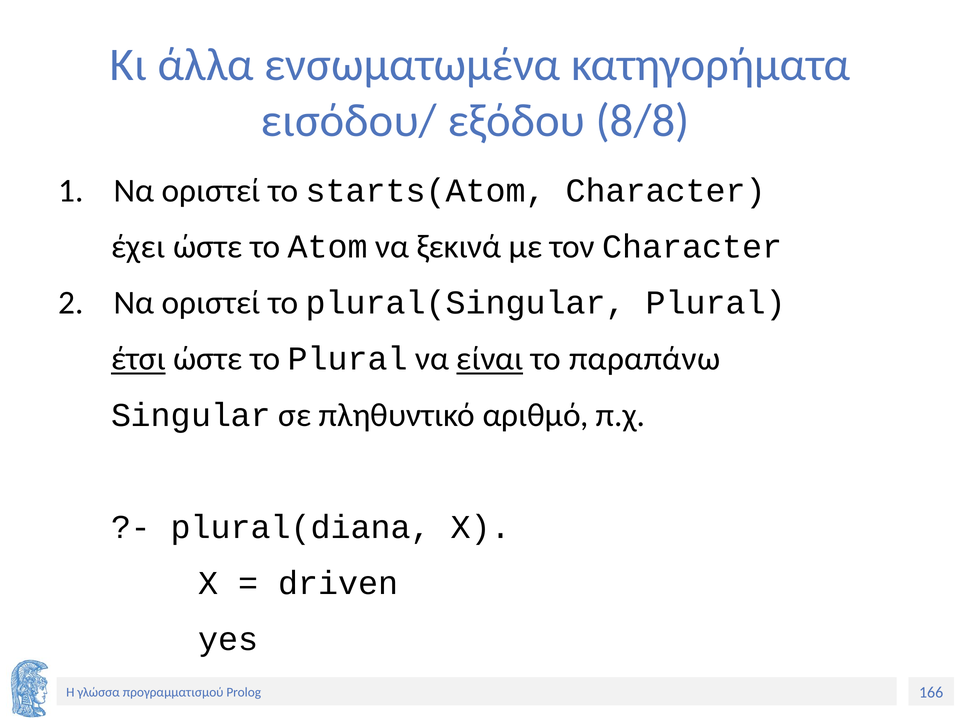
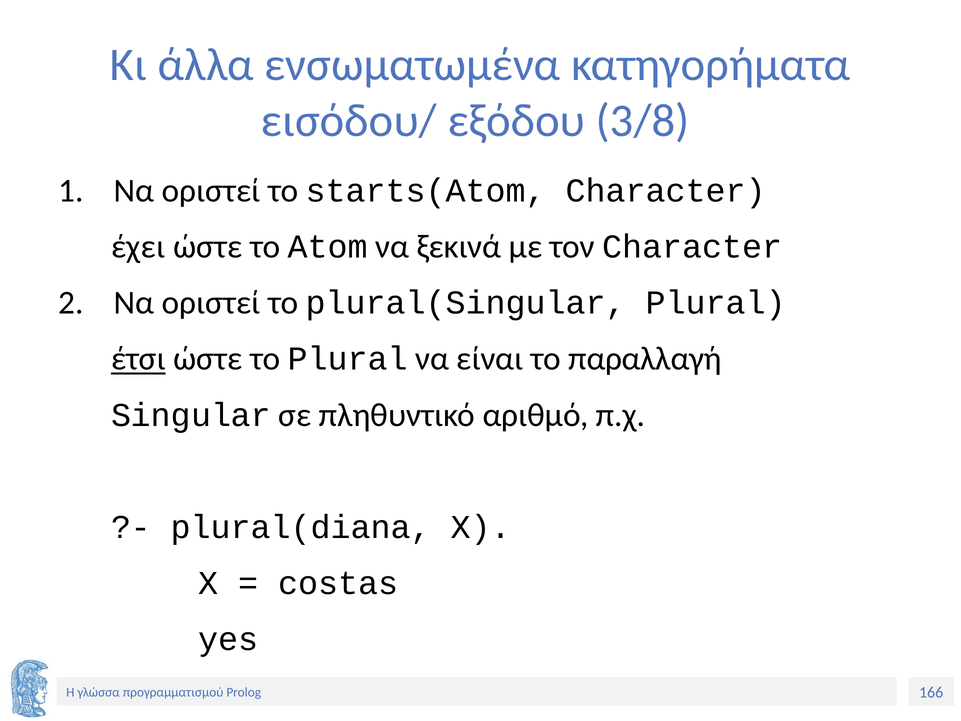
8/8: 8/8 -> 3/8 (643, 121)
είναι underline: present -> none (490, 359)
παραπάνω: παραπάνω -> παραλλαγή (645, 359)
driven: driven -> costas (338, 583)
